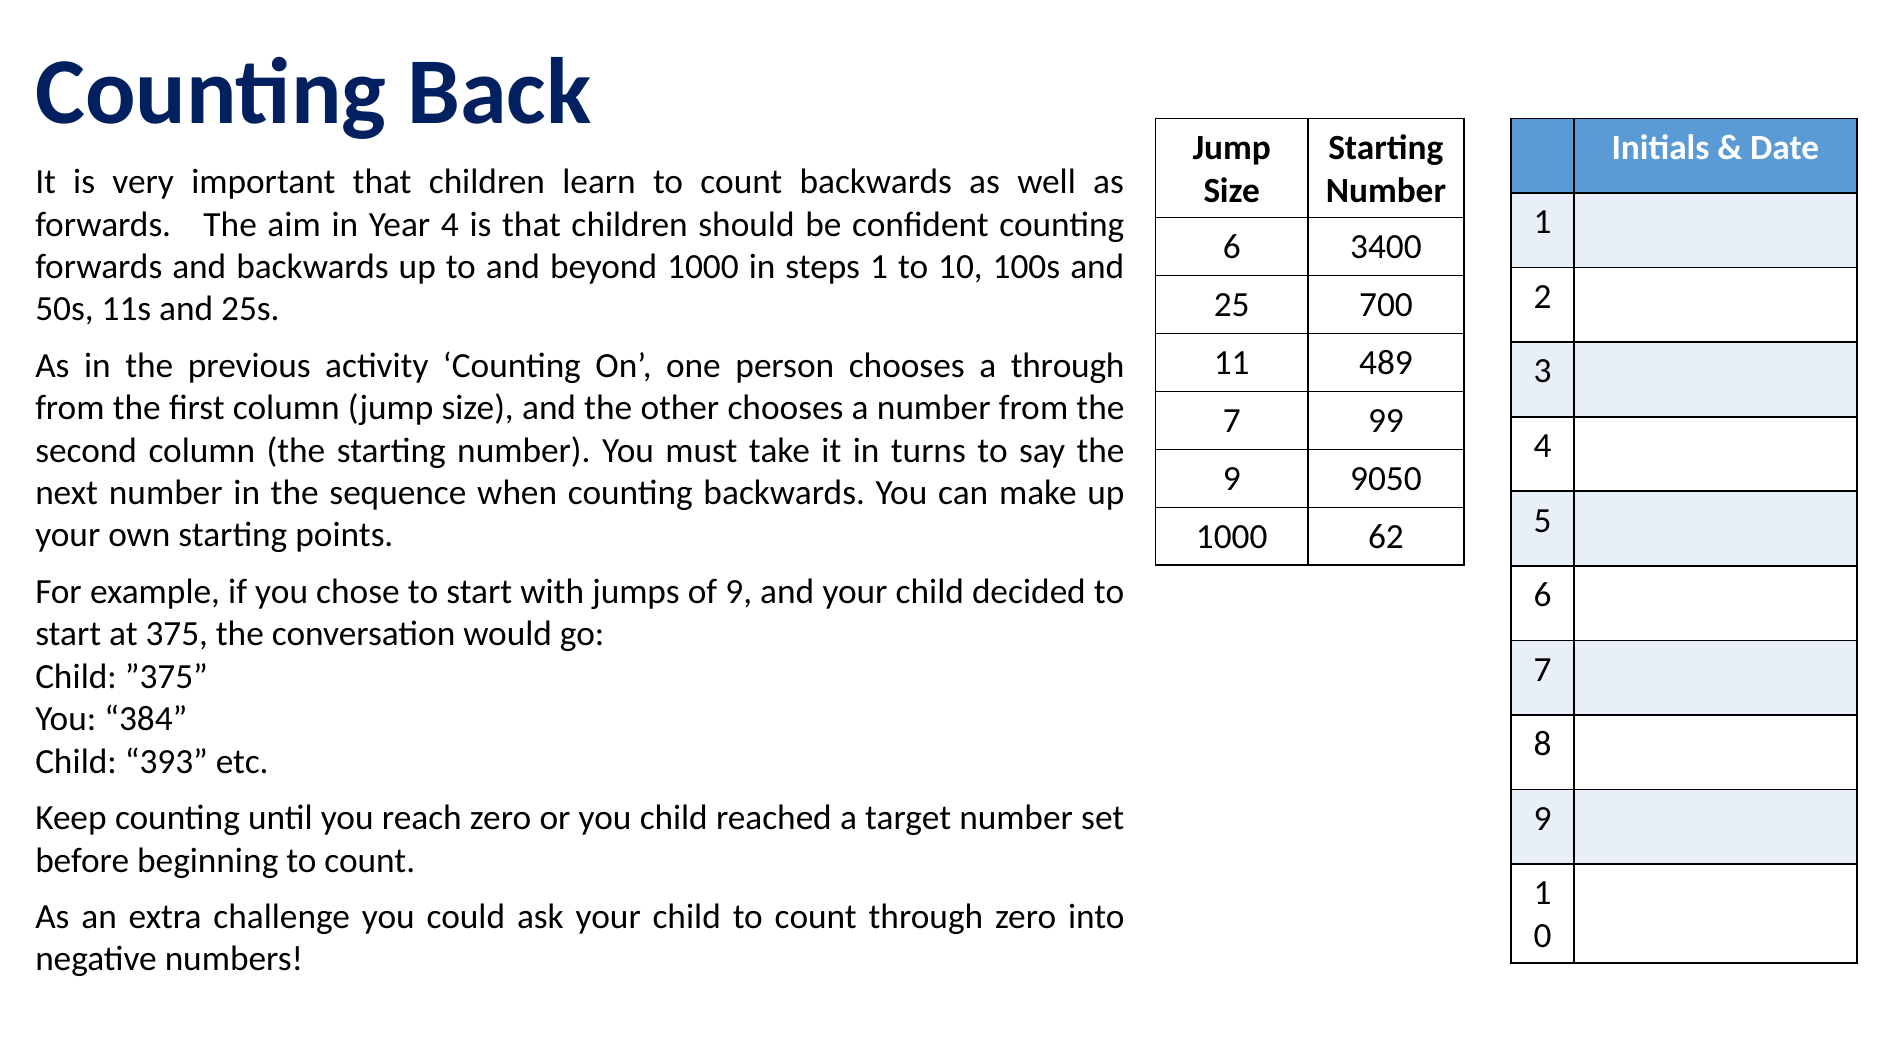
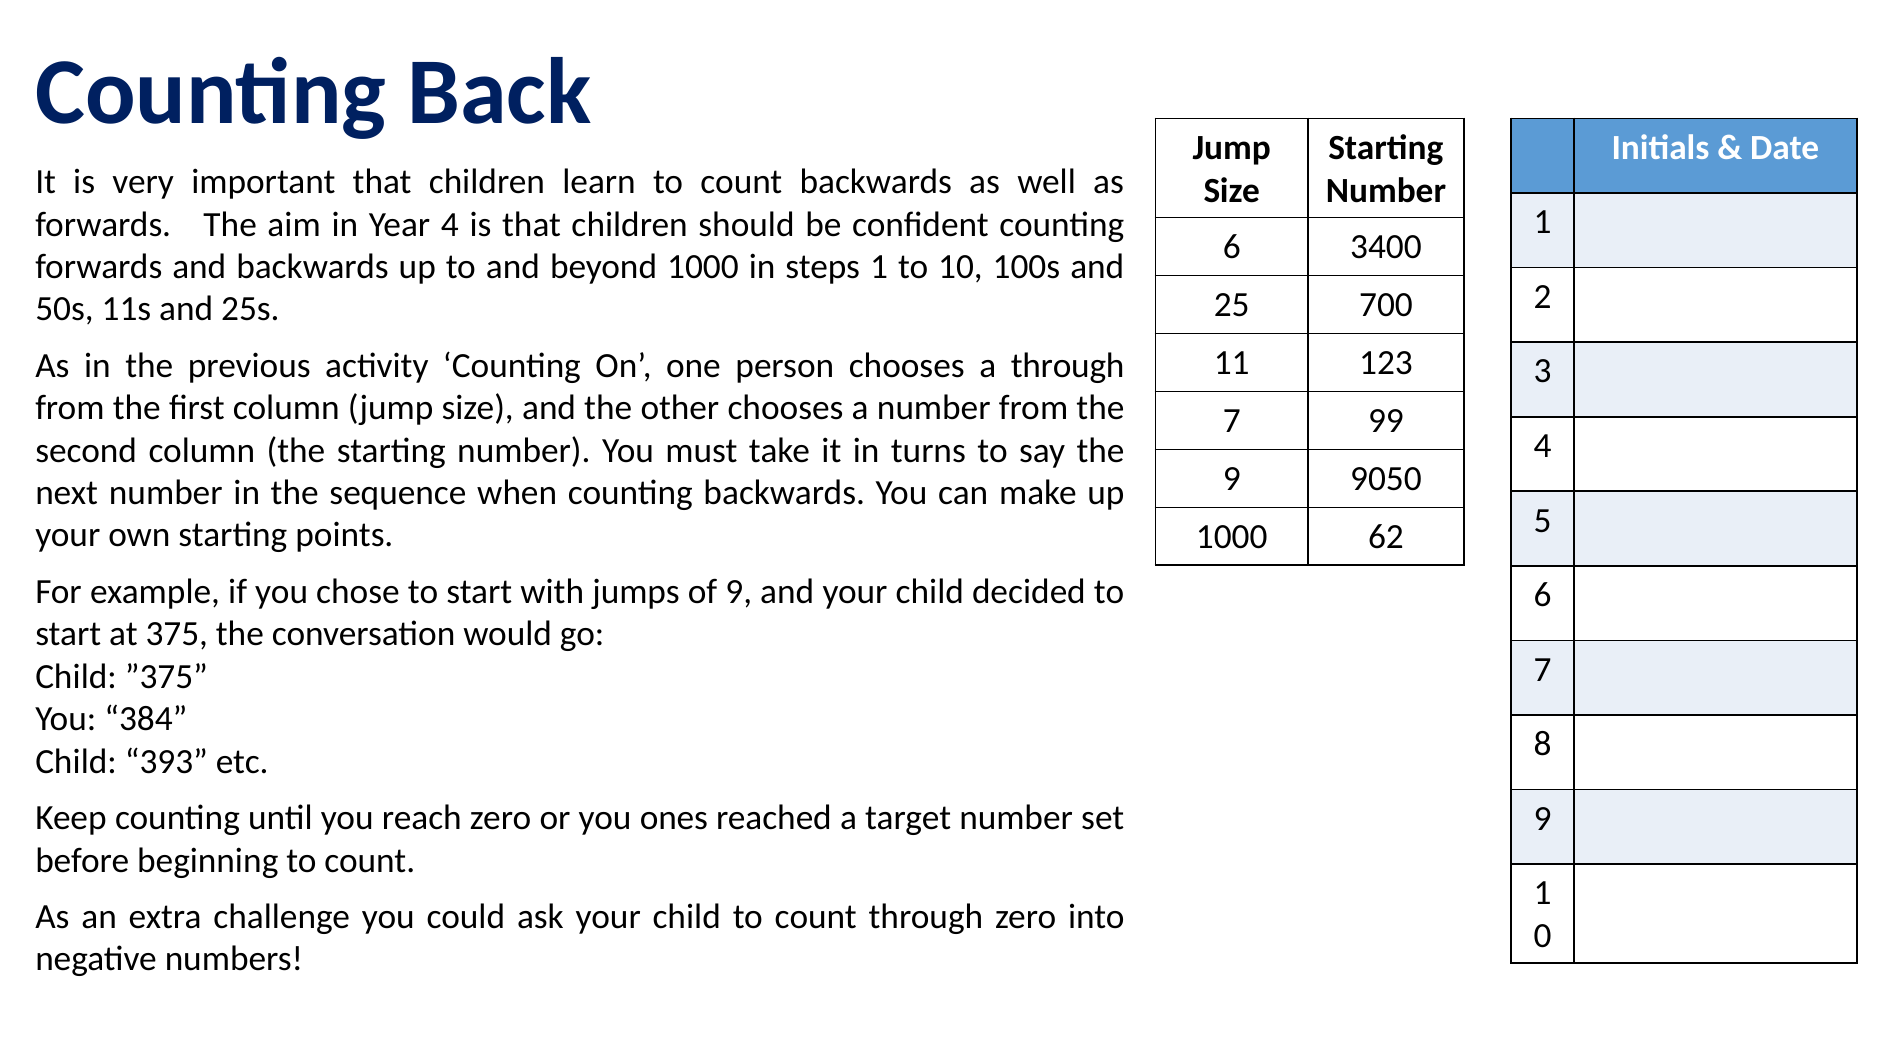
489: 489 -> 123 (1386, 363)
you child: child -> ones (674, 818)
